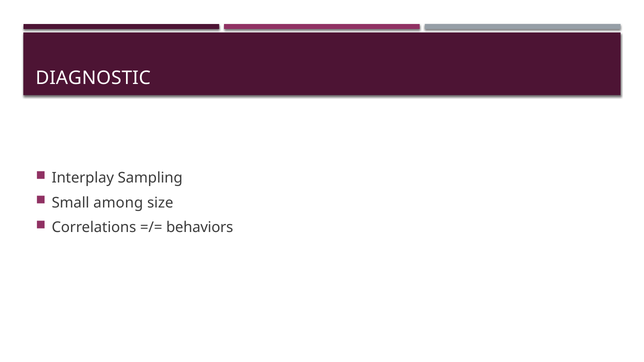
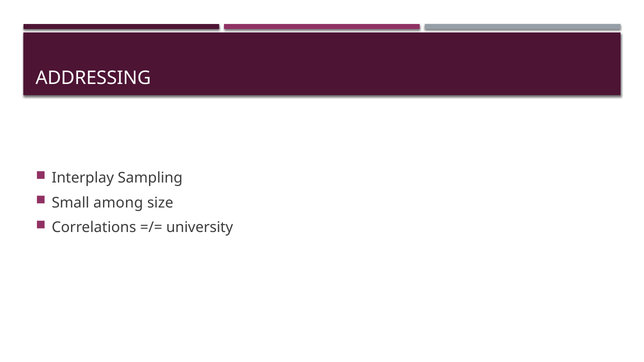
DIAGNOSTIC: DIAGNOSTIC -> ADDRESSING (93, 78)
behaviors: behaviors -> university (200, 228)
